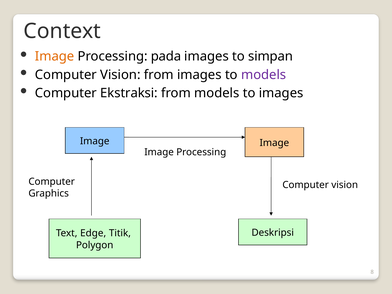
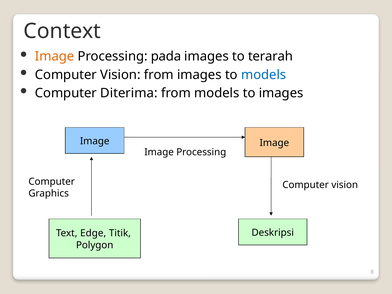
simpan: simpan -> terarah (271, 56)
models colour: purple -> blue (264, 75)
Ekstraksi: Ekstraksi -> Diterima (129, 93)
